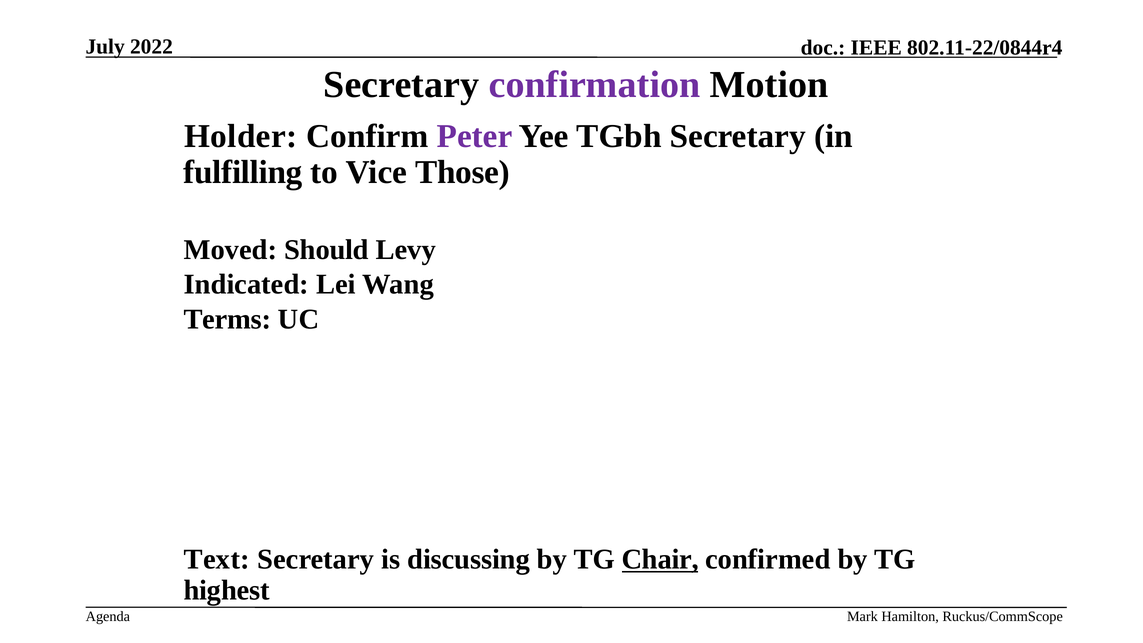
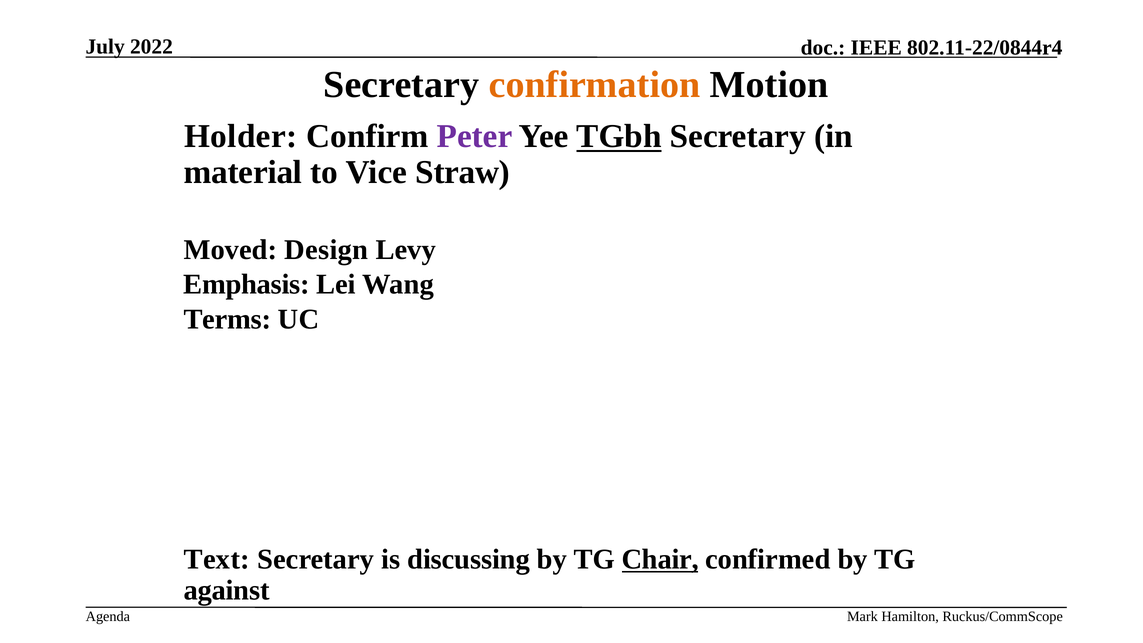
confirmation colour: purple -> orange (594, 85)
TGbh underline: none -> present (619, 136)
fulfilling: fulfilling -> material (243, 172)
Those: Those -> Straw (463, 172)
Should: Should -> Design (326, 250)
Indicated: Indicated -> Emphasis (246, 284)
highest: highest -> against (227, 590)
